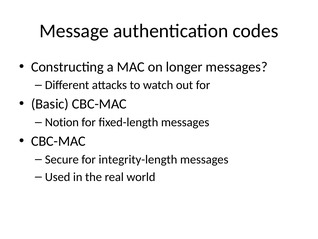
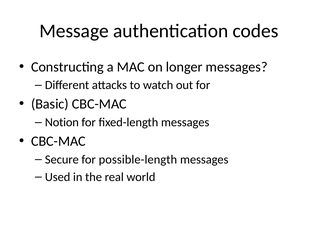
integrity-length: integrity-length -> possible-length (138, 159)
